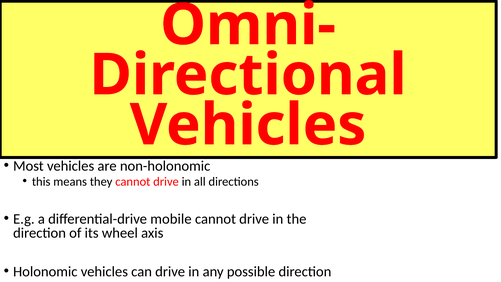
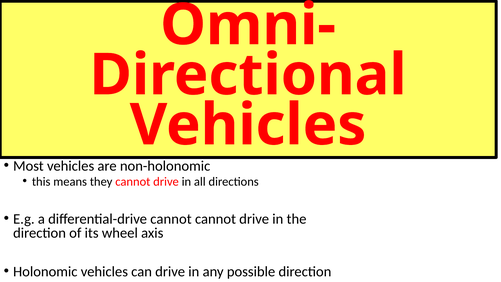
differential-drive mobile: mobile -> cannot (171, 219)
